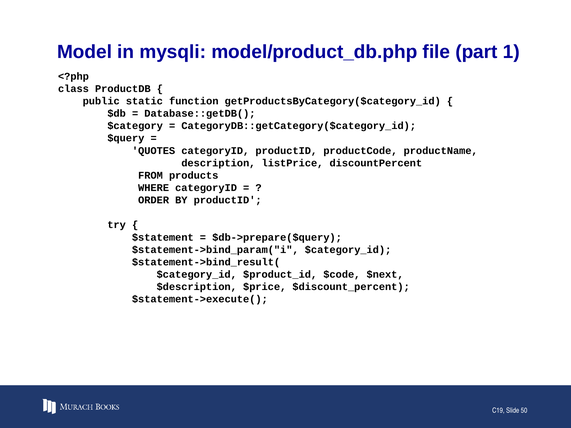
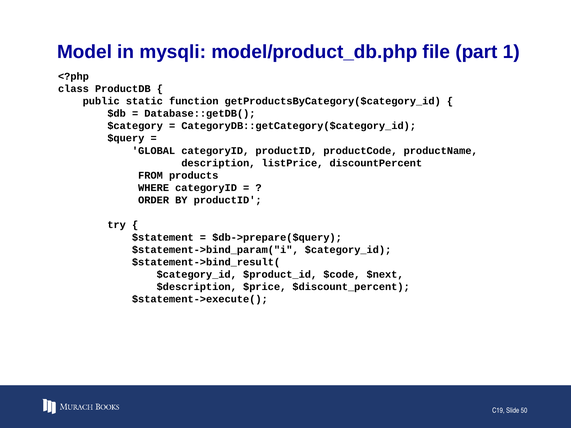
QUOTES: QUOTES -> GLOBAL (154, 151)
